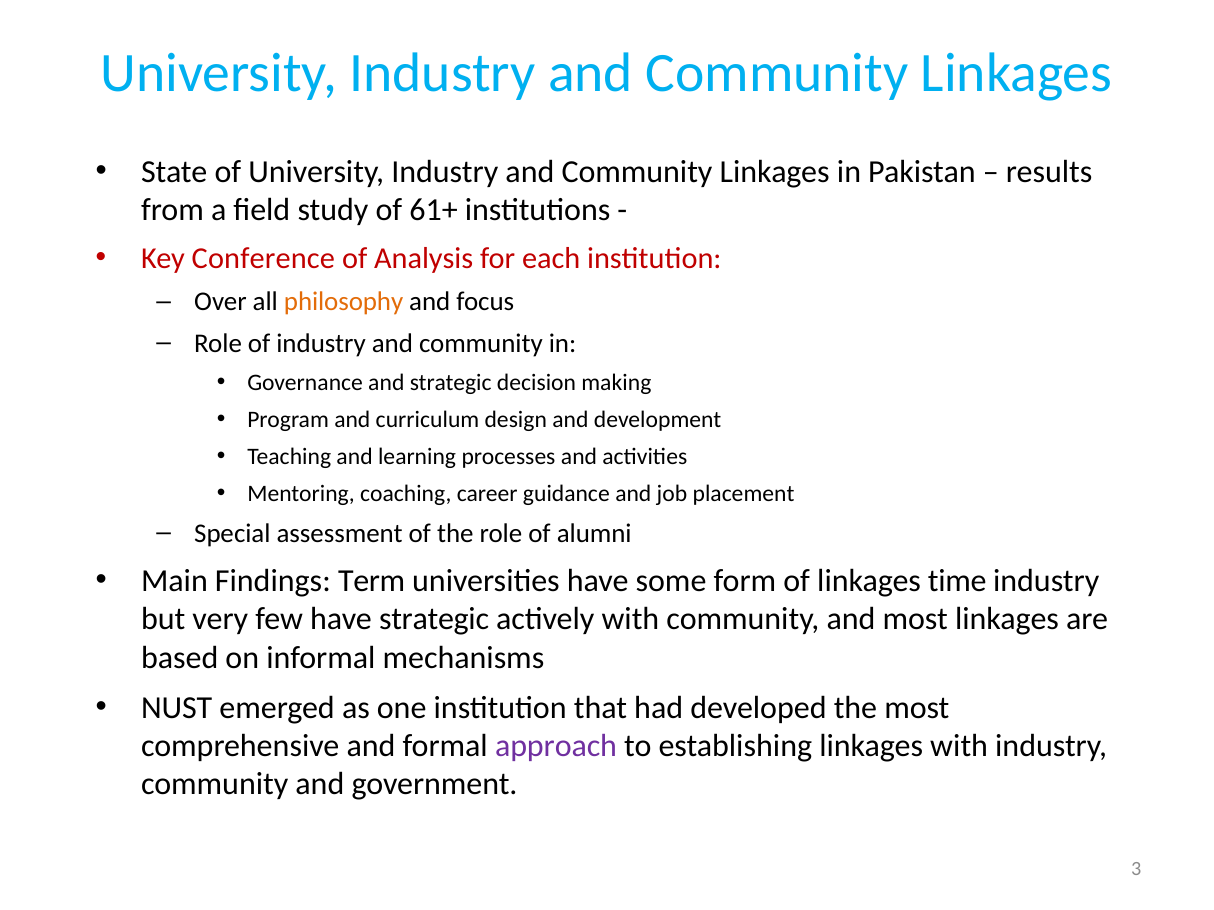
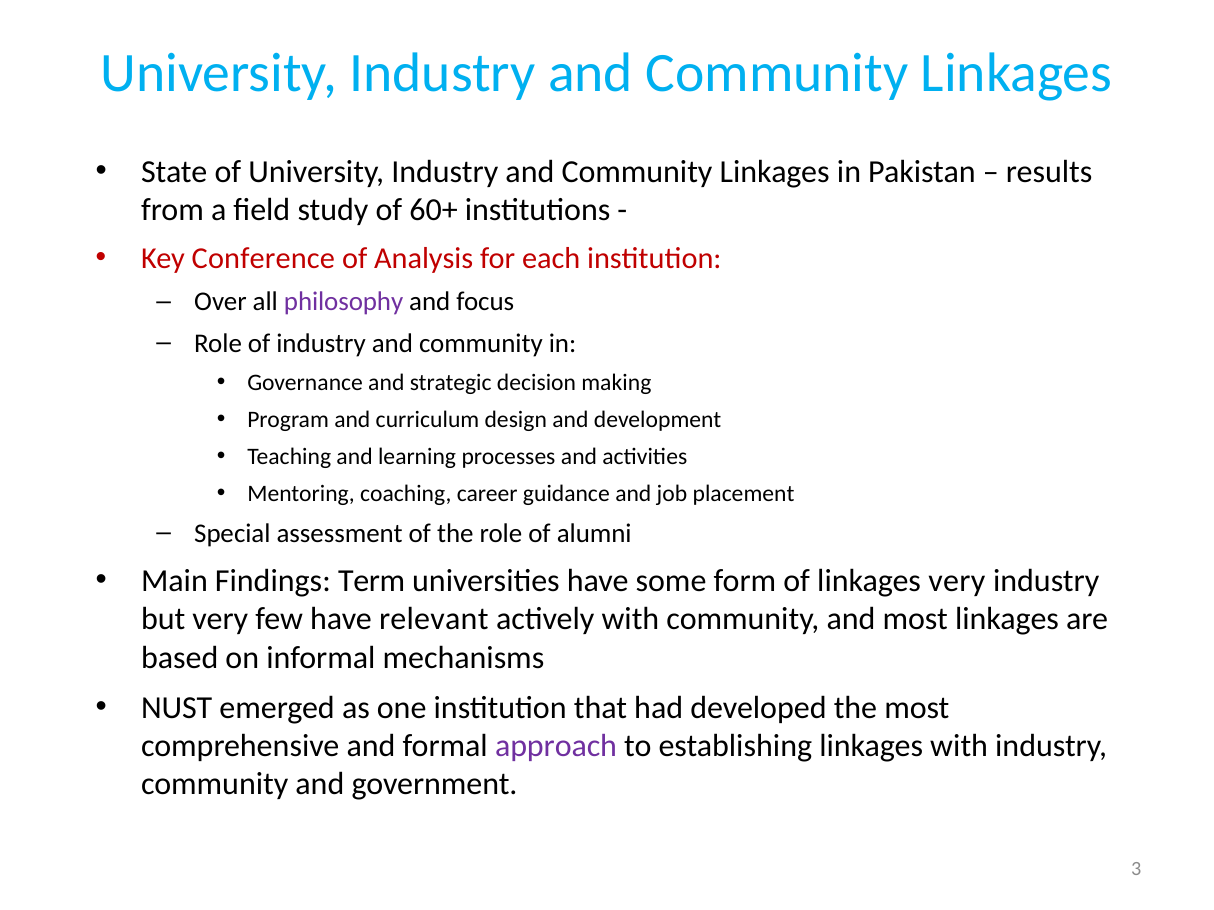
61+: 61+ -> 60+ (434, 210)
philosophy colour: orange -> purple (344, 302)
linkages time: time -> very (957, 581)
have strategic: strategic -> relevant (434, 620)
